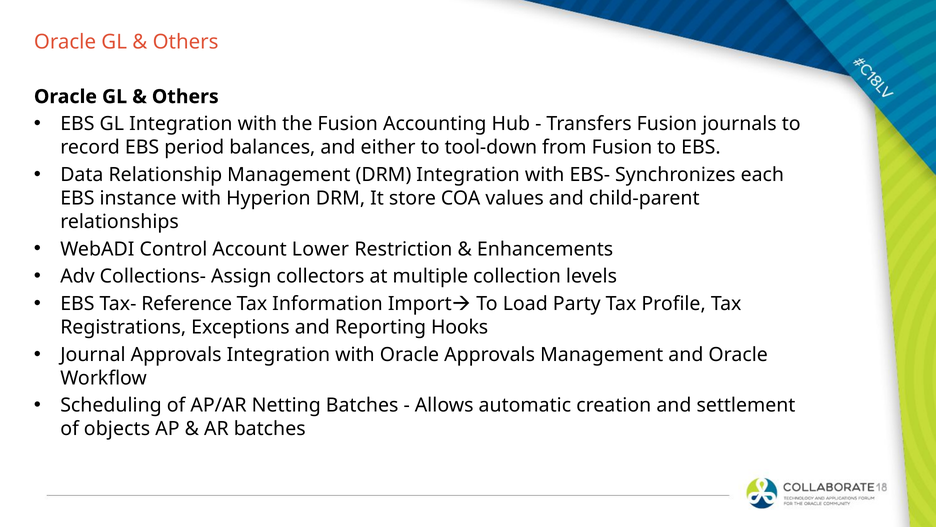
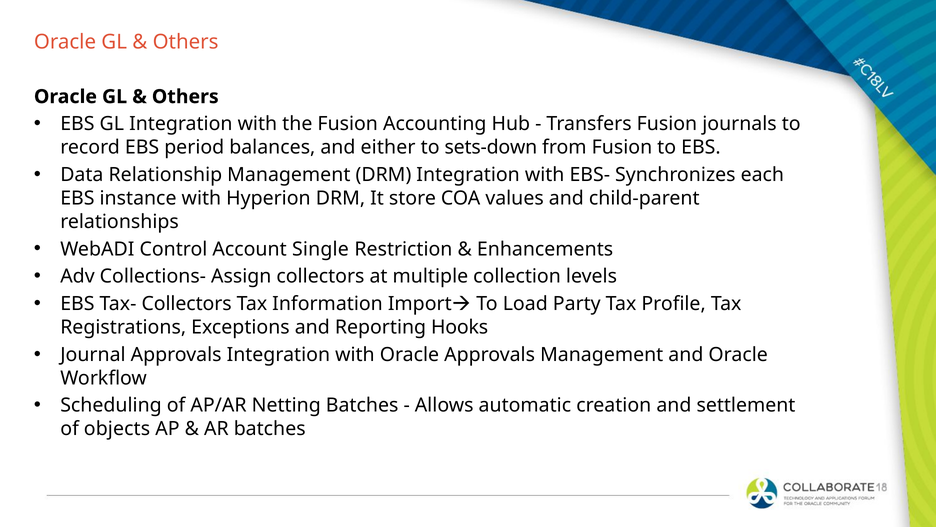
tool-down: tool-down -> sets-down (491, 147)
Lower: Lower -> Single (320, 249)
Tax- Reference: Reference -> Collectors (187, 304)
